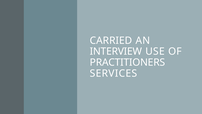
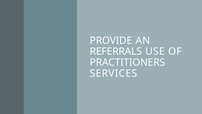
CARRIED: CARRIED -> PROVIDE (111, 40)
INTERVIEW: INTERVIEW -> REFERRALS (116, 51)
